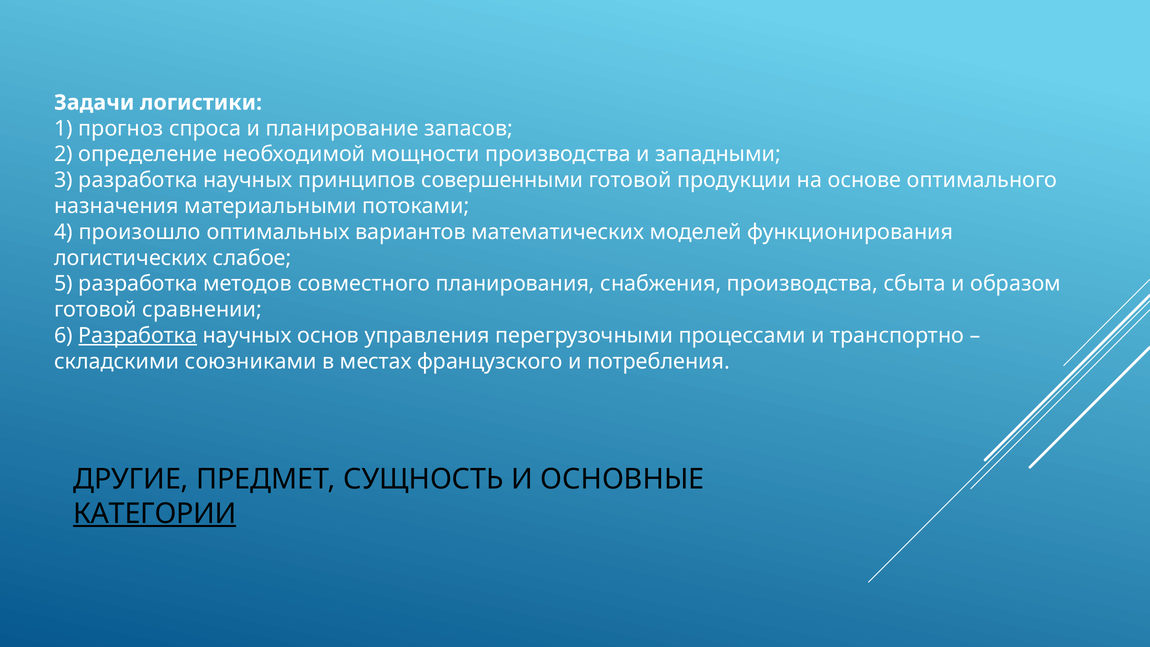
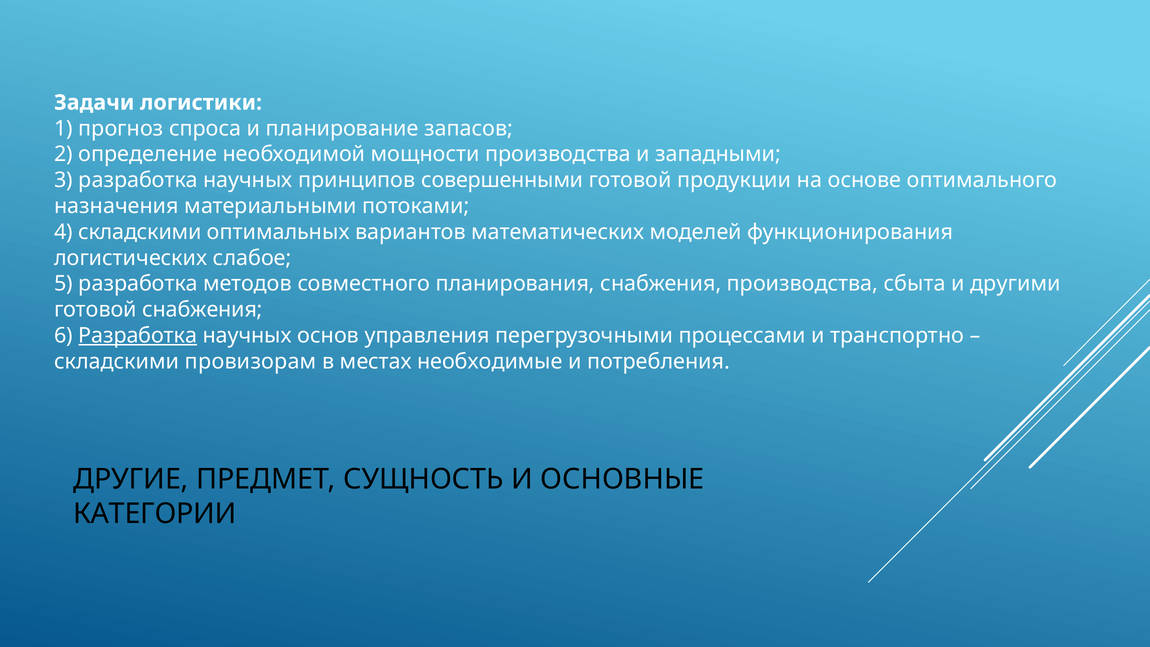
4 произошло: произошло -> складскими (140, 232)
образом: образом -> другими (1016, 284)
готовой сравнении: сравнении -> снабжения (203, 310)
союзниками: союзниками -> провизорам (251, 361)
французского: французского -> необходимые (490, 361)
КАТЕГОРИИ underline: present -> none (155, 514)
